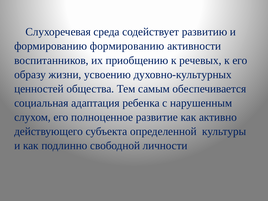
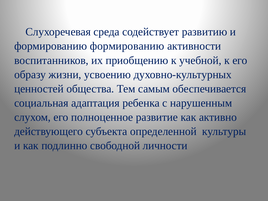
речевых: речевых -> учебной (200, 60)
